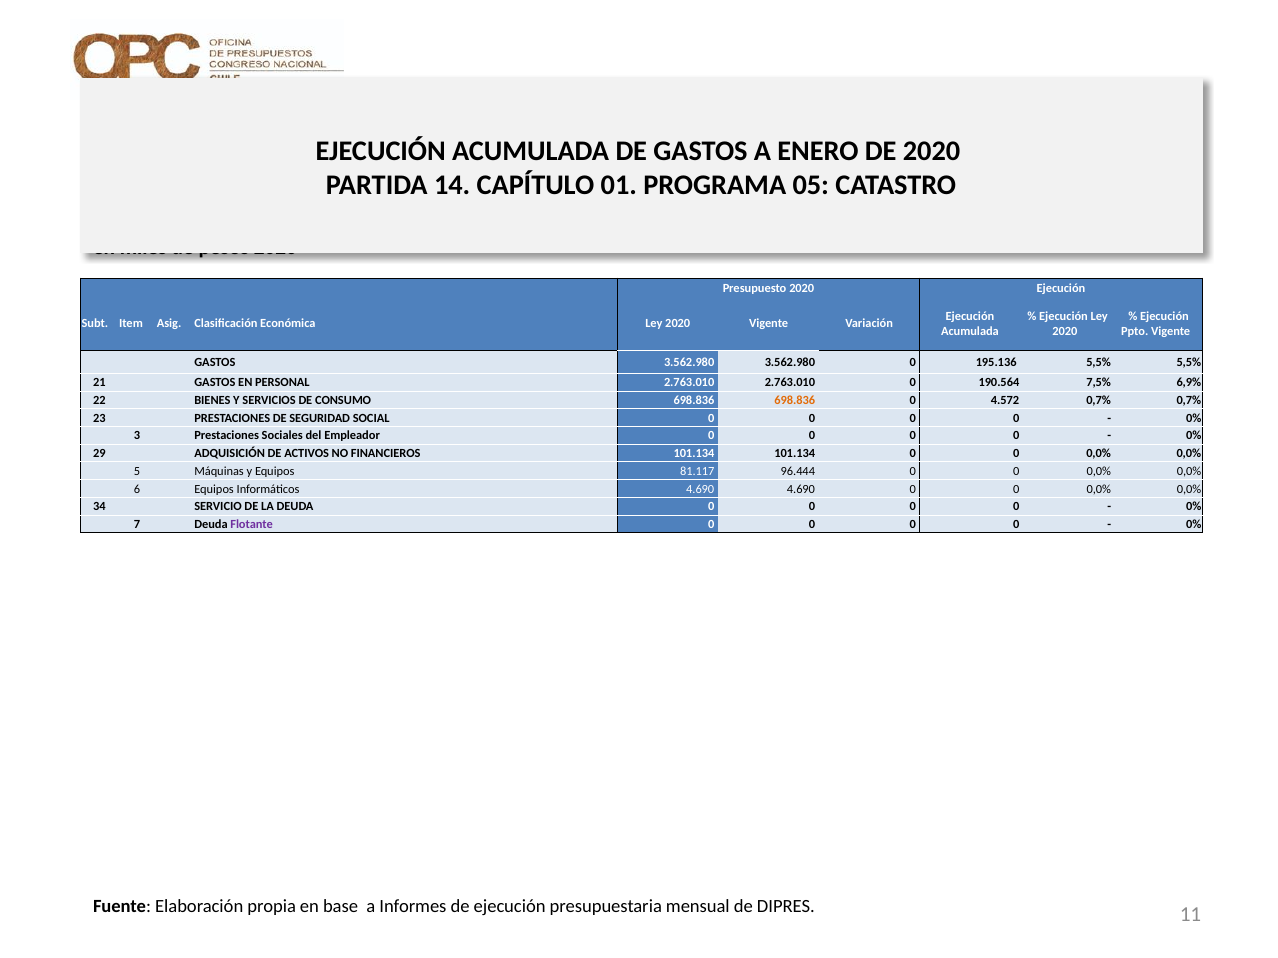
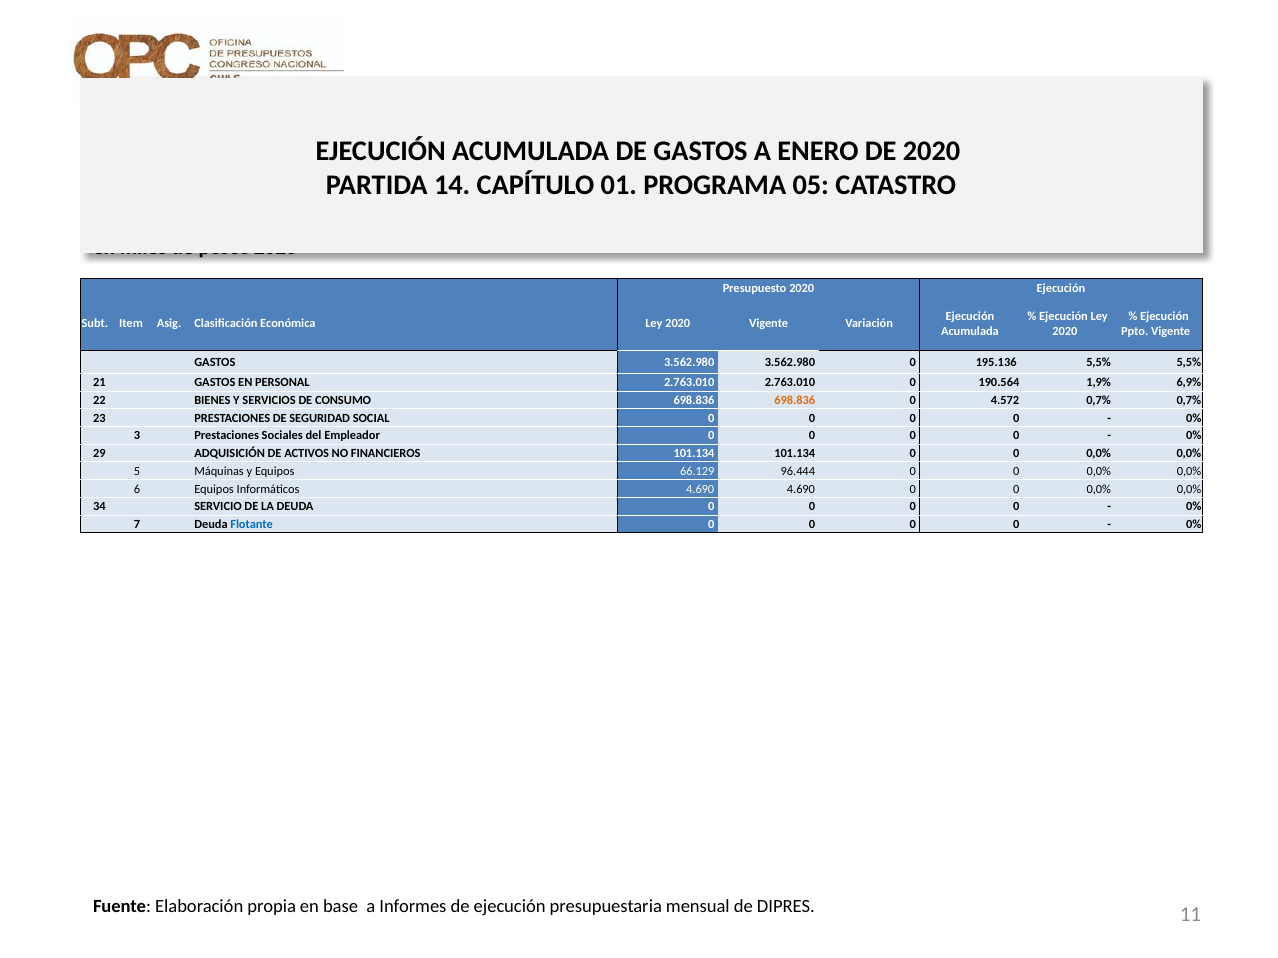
7,5%: 7,5% -> 1,9% (1099, 383)
81.117: 81.117 -> 66.129 (697, 472)
Flotante colour: purple -> blue (252, 525)
